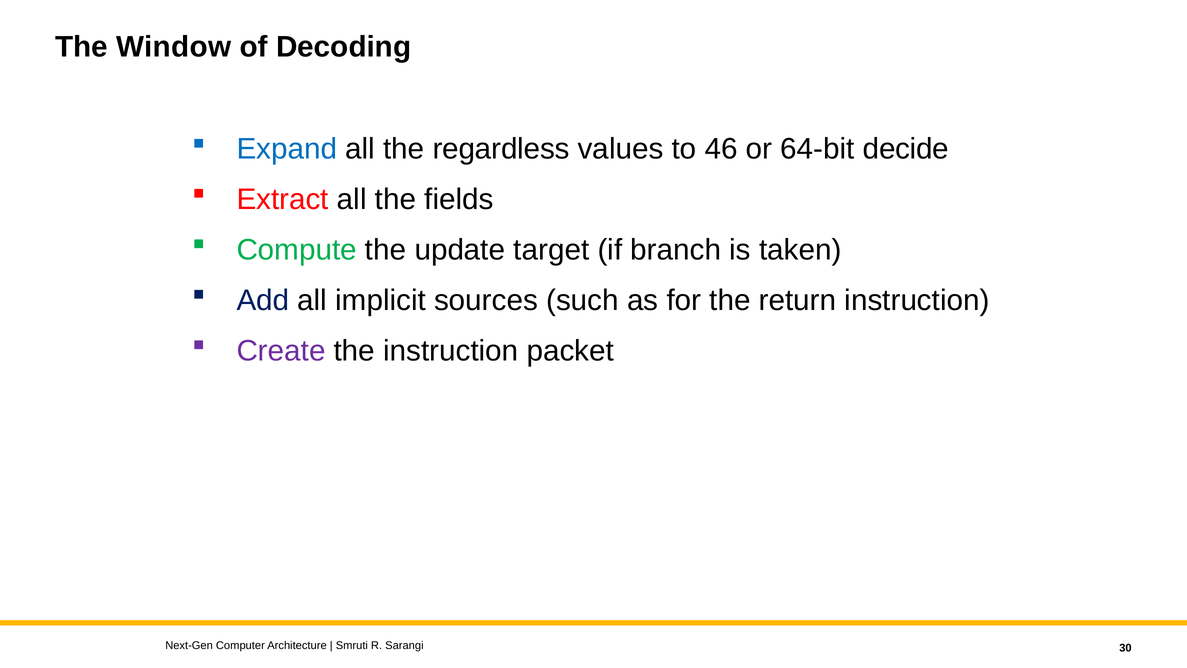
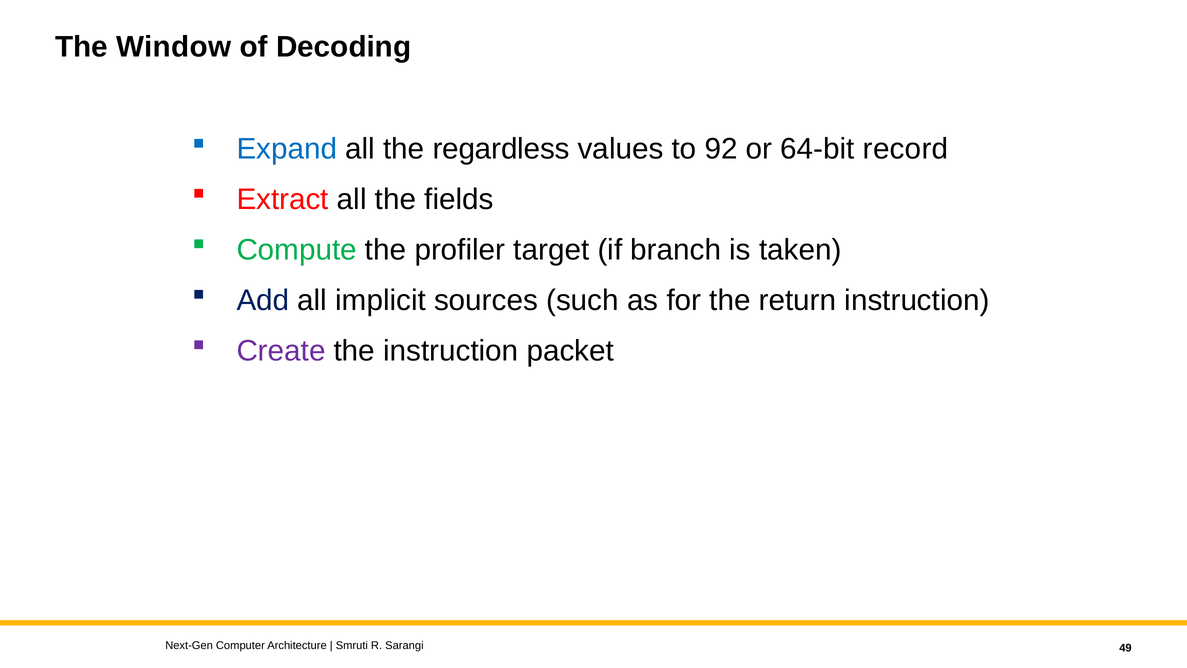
46: 46 -> 92 (721, 149)
decide: decide -> record (906, 149)
update: update -> profiler (460, 250)
30: 30 -> 49 (1125, 648)
